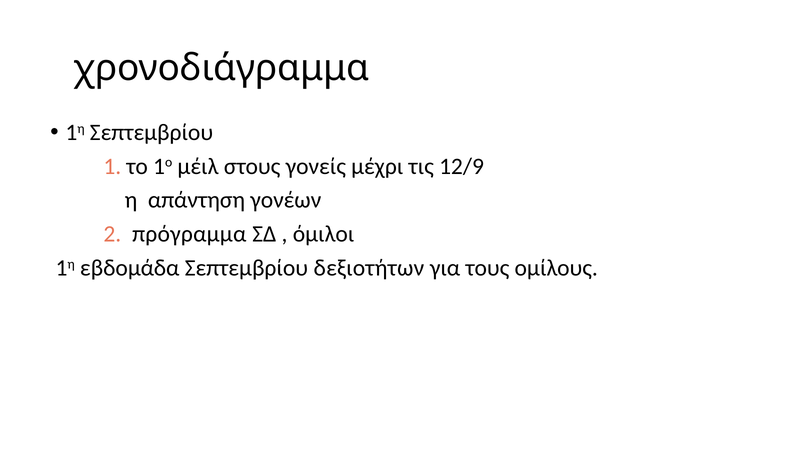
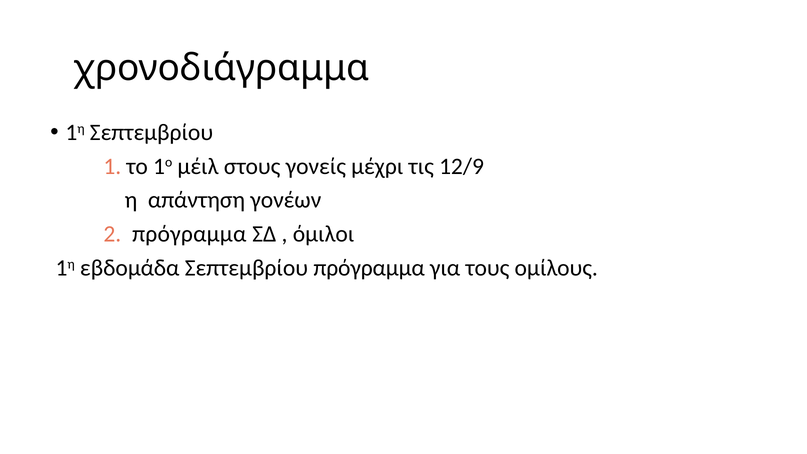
Σεπτεμβρίου δεξιοτήτων: δεξιοτήτων -> πρόγραμμα (369, 268)
